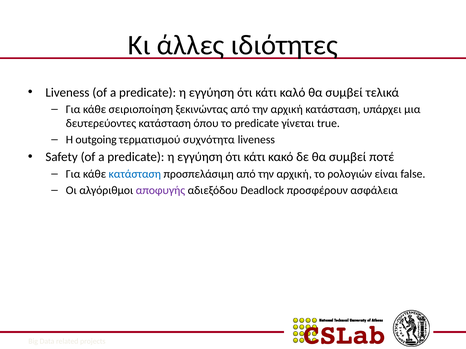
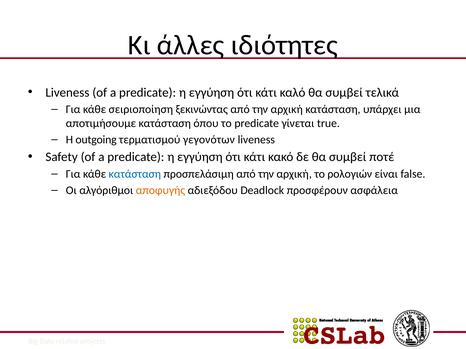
δευτερεύοντες: δευτερεύοντες -> αποτιμήσουμε (101, 124)
συχνότητα: συχνότητα -> γεγονότων (209, 140)
αποφυγής colour: purple -> orange (160, 191)
